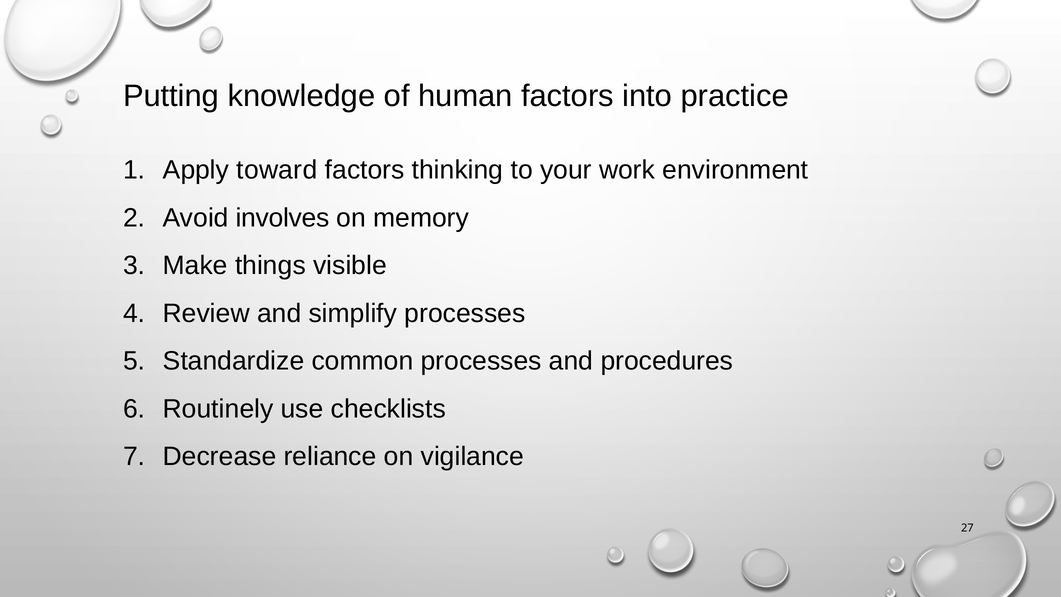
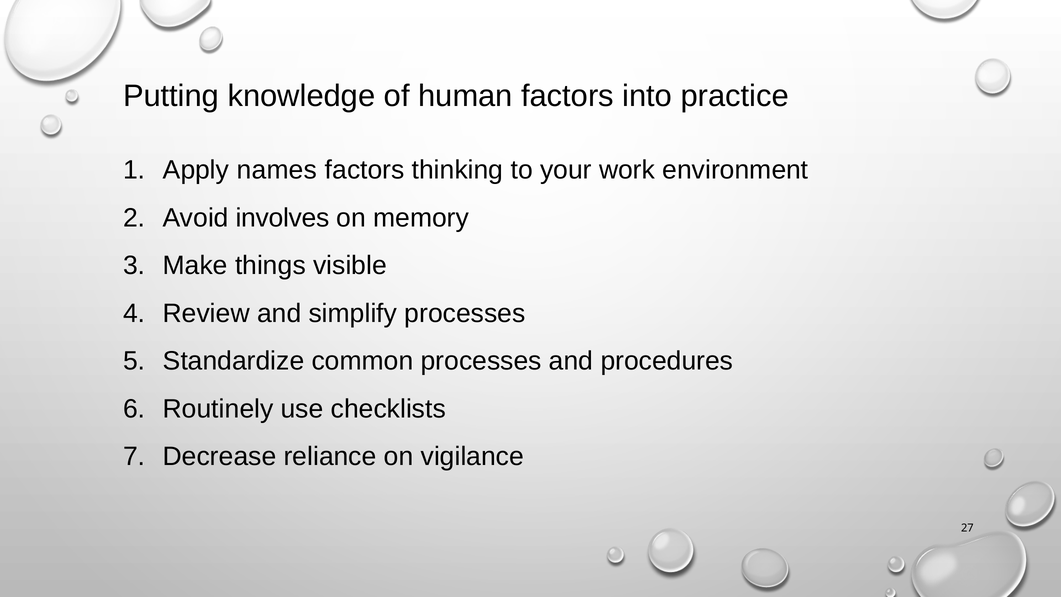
toward: toward -> names (277, 170)
